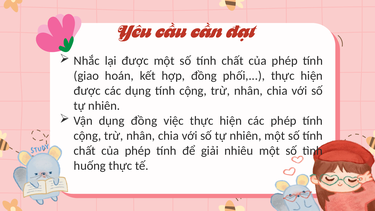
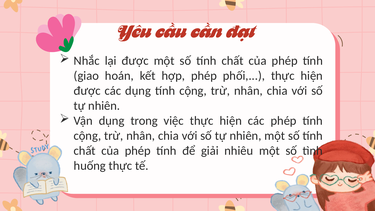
hợp đồng: đồng -> phép (204, 76)
dụng đồng: đồng -> trong (144, 121)
